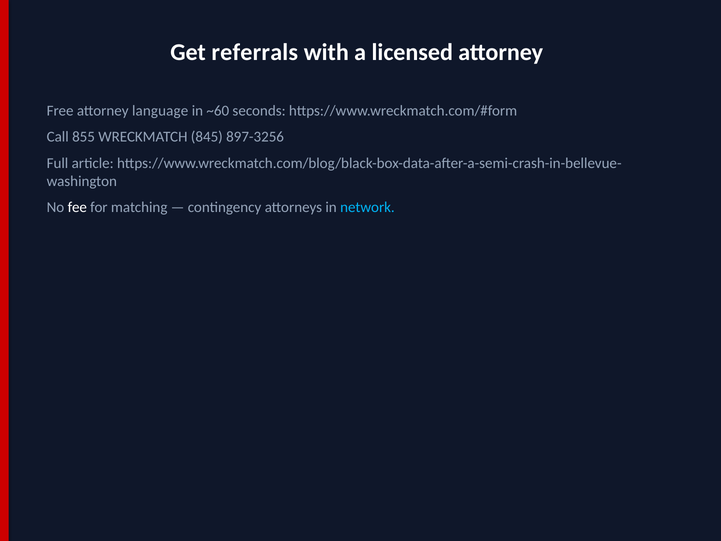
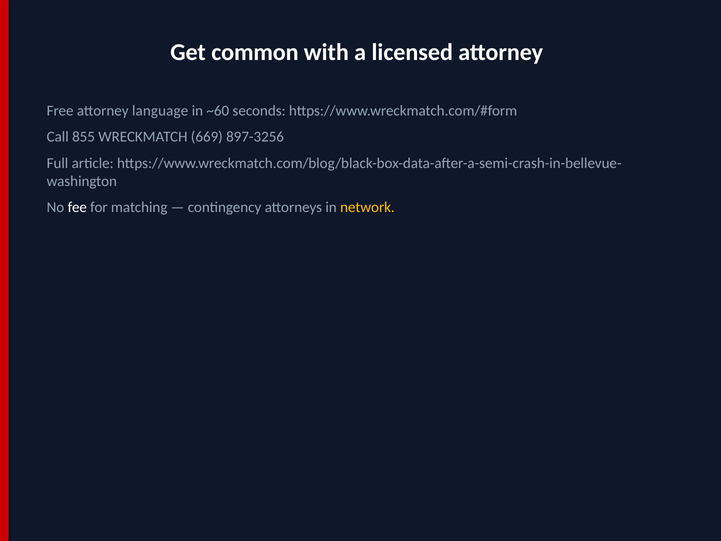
referrals: referrals -> common (255, 52)
845: 845 -> 669 (207, 137)
network colour: light blue -> yellow (367, 207)
